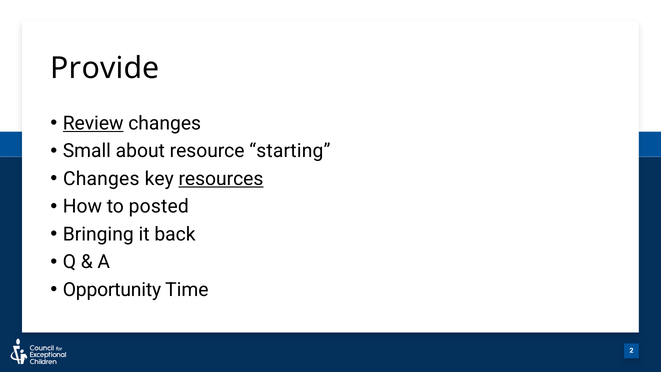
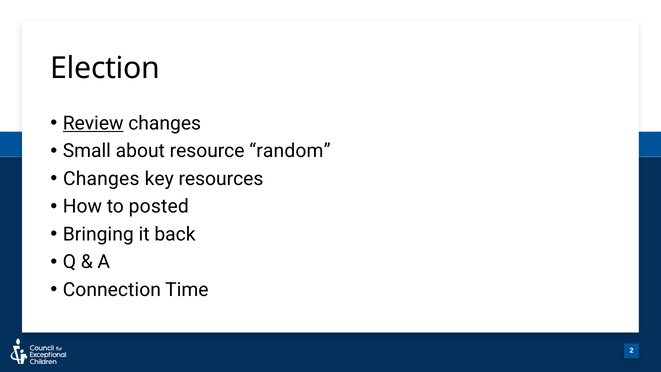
Provide: Provide -> Election (105, 68)
starting: starting -> random (290, 151)
resources underline: present -> none (221, 179)
Opportunity: Opportunity -> Connection (112, 290)
